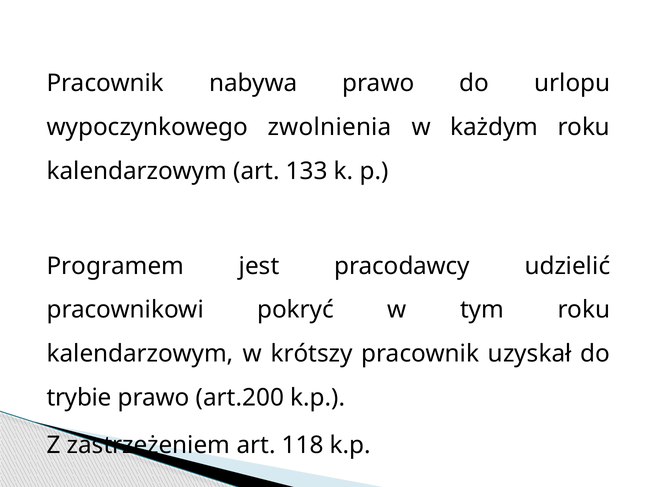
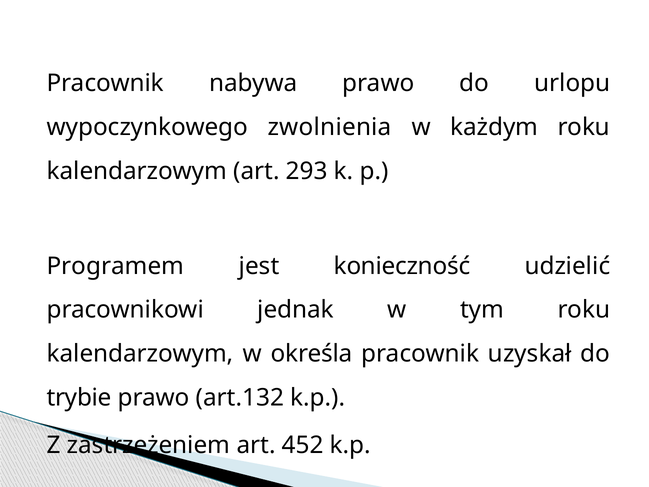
133: 133 -> 293 (307, 171)
pracodawcy: pracodawcy -> konieczność (402, 266)
pokryć: pokryć -> jednak (296, 310)
krótszy: krótszy -> określa (312, 354)
art.200: art.200 -> art.132 (240, 397)
118: 118 -> 452 (303, 445)
